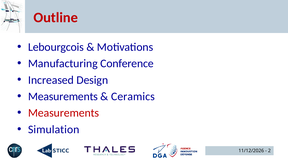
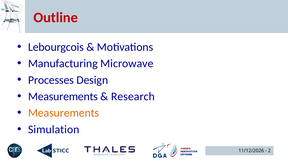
Conference: Conference -> Microwave (127, 64)
Increased: Increased -> Processes (51, 80)
Ceramics: Ceramics -> Research (133, 96)
Measurements colour: red -> orange (64, 113)
